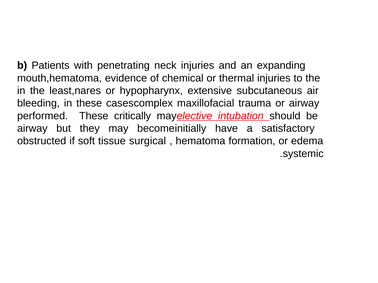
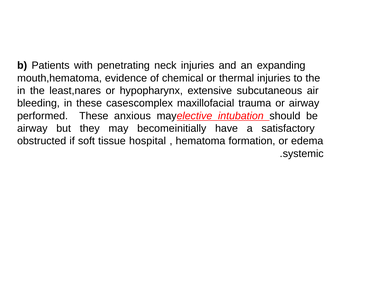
critically: critically -> anxious (132, 116)
surgical: surgical -> hospital (148, 141)
